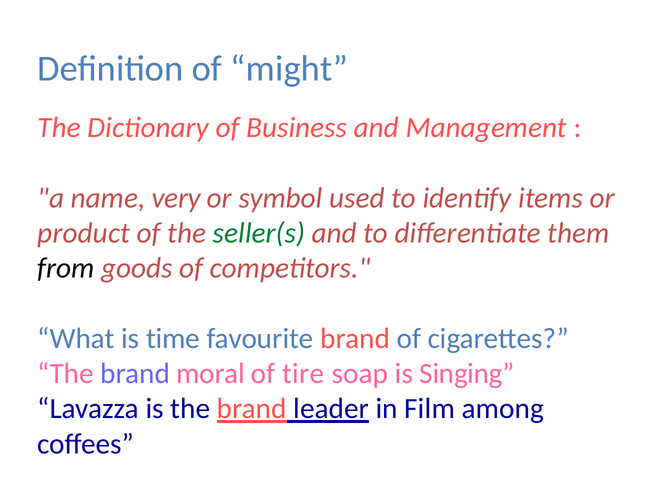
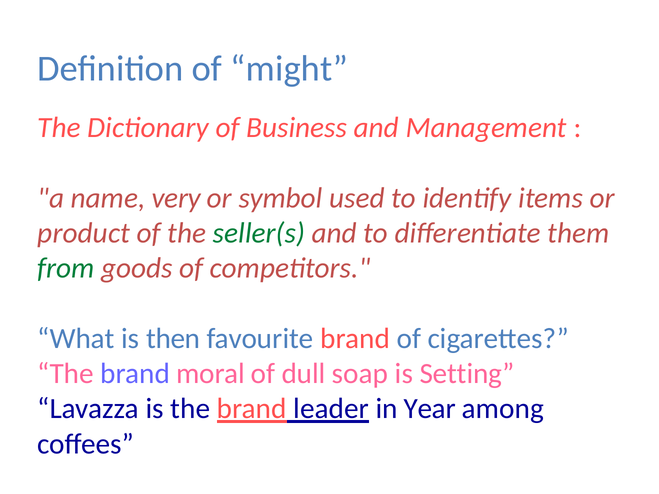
from colour: black -> green (66, 268)
time: time -> then (173, 339)
tire: tire -> dull (304, 374)
Singing: Singing -> Setting (467, 374)
Film: Film -> Year (430, 409)
